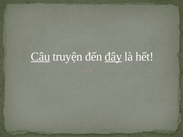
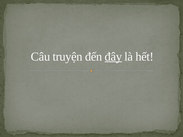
Câu underline: present -> none (41, 57)
